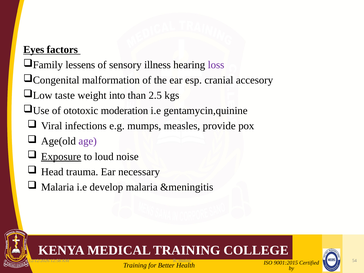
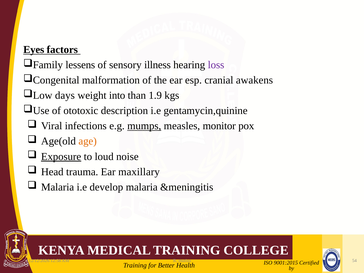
accesory: accesory -> awakens (254, 80)
taste: taste -> days (65, 95)
2.5: 2.5 -> 1.9 (155, 95)
moderation: moderation -> description (124, 111)
mumps underline: none -> present (144, 126)
provide: provide -> monitor (219, 126)
age colour: purple -> orange (88, 141)
necessary: necessary -> maxillary (139, 172)
